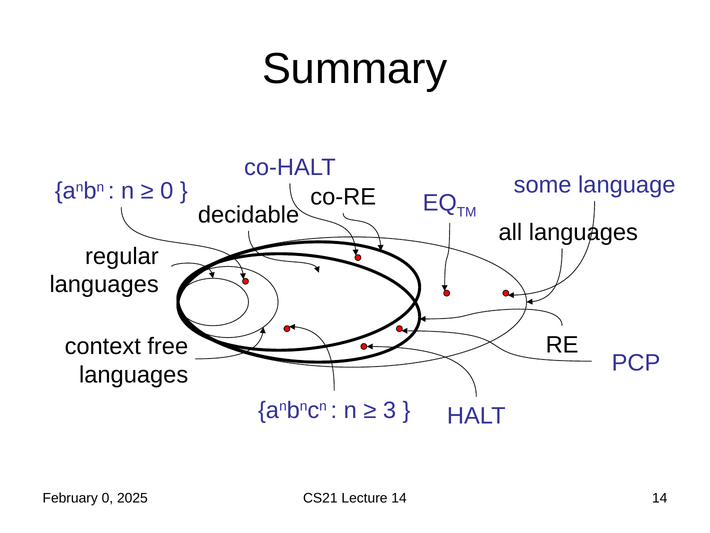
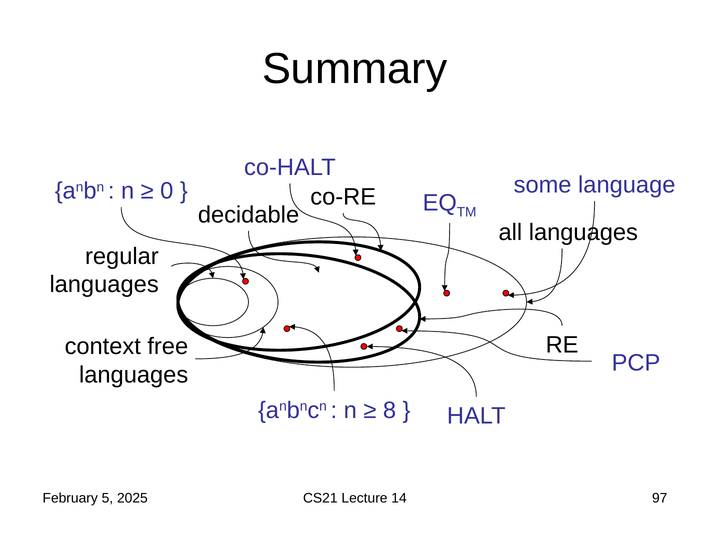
3: 3 -> 8 (389, 410)
February 0: 0 -> 5 (107, 498)
14 14: 14 -> 97 (660, 498)
